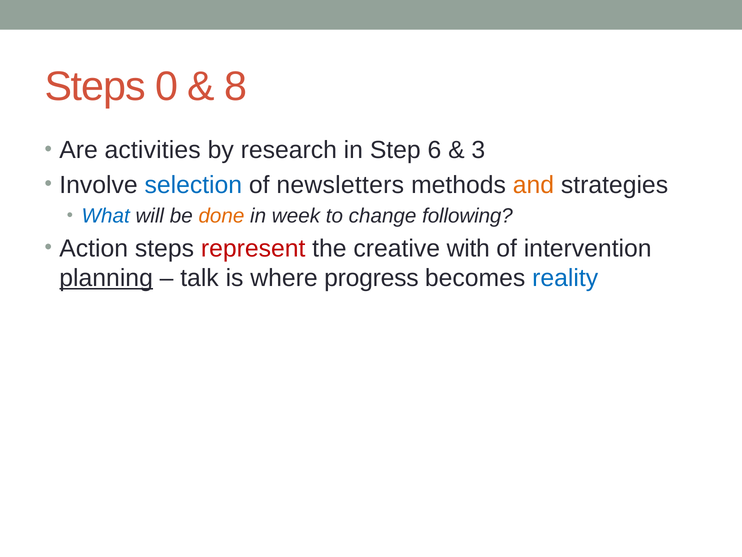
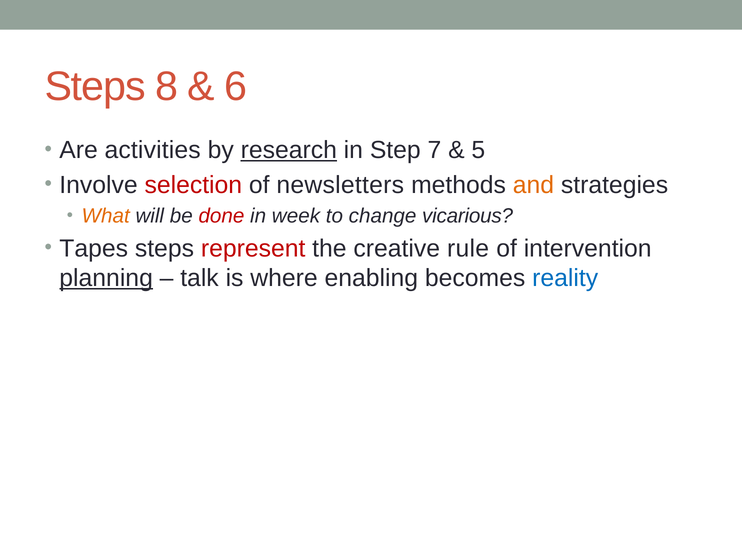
0: 0 -> 8 (167, 86)
8: 8 -> 6 (236, 86)
research underline: none -> present (289, 150)
6: 6 -> 7 (434, 150)
3: 3 -> 5 (478, 150)
selection colour: blue -> red (193, 185)
What colour: blue -> orange (106, 216)
done colour: orange -> red (221, 216)
following: following -> vicarious (468, 216)
Action: Action -> Tapes (94, 248)
with: with -> rule (468, 248)
progress: progress -> enabling (371, 278)
